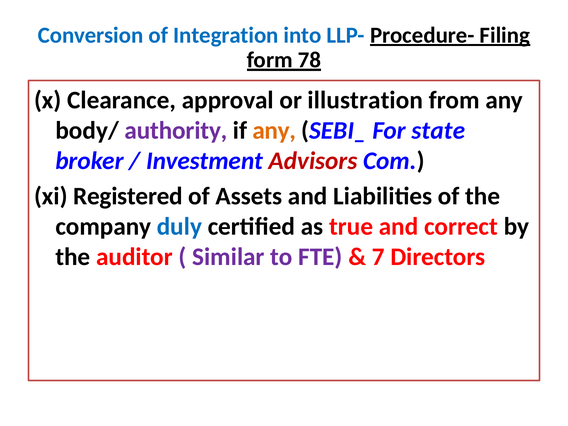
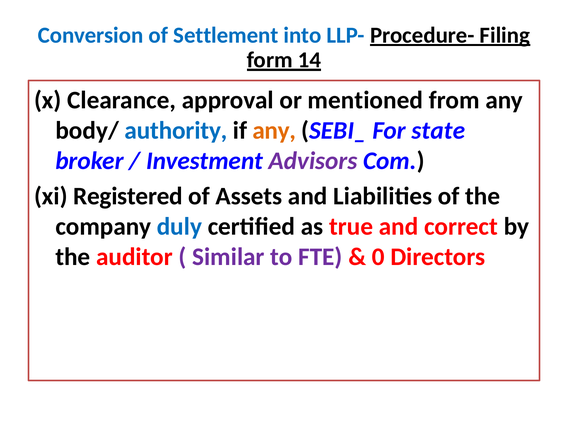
Integration: Integration -> Settlement (226, 35)
78: 78 -> 14 (309, 60)
illustration: illustration -> mentioned (365, 100)
authority colour: purple -> blue (176, 131)
Advisors colour: red -> purple (313, 161)
7: 7 -> 0 (378, 257)
